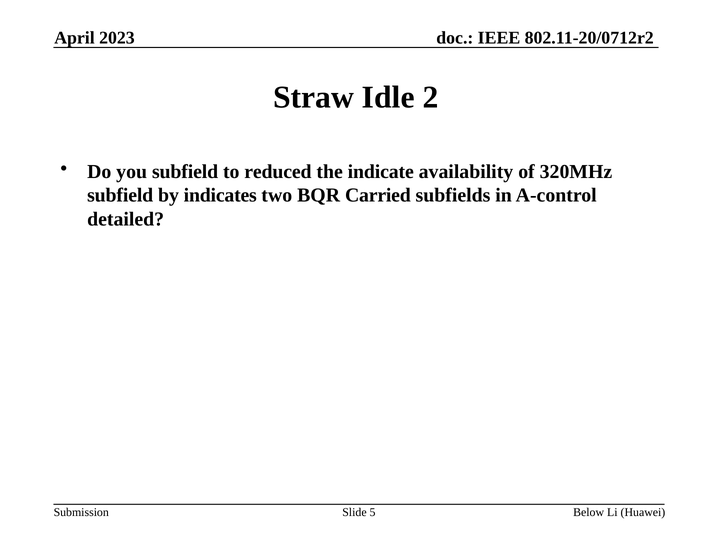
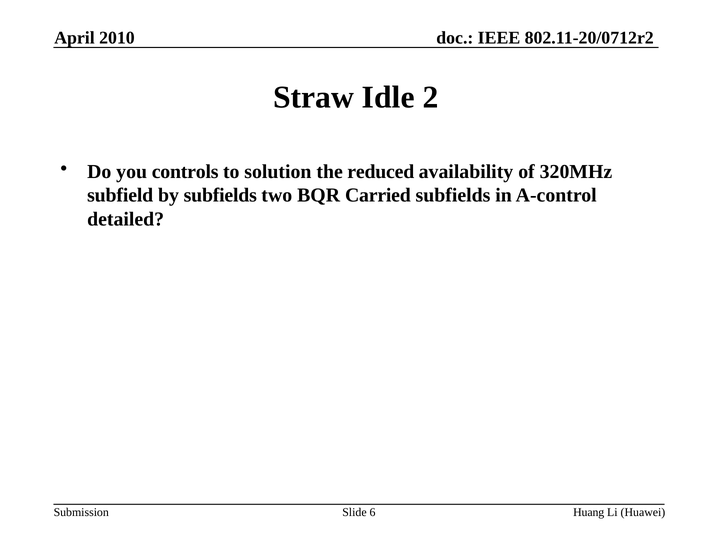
2023: 2023 -> 2010 (117, 38)
you subfield: subfield -> controls (185, 172)
reduced: reduced -> solution (278, 172)
indicate: indicate -> reduced (381, 172)
by indicates: indicates -> subfields (220, 195)
5: 5 -> 6 (373, 512)
Below: Below -> Huang (589, 512)
